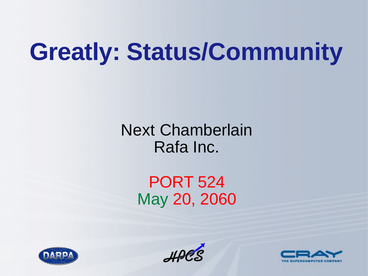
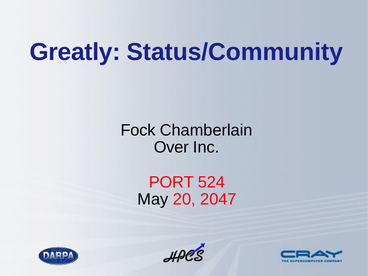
Next: Next -> Fock (138, 130)
Rafa: Rafa -> Over (171, 147)
May colour: green -> black (153, 199)
2060: 2060 -> 2047 (218, 199)
